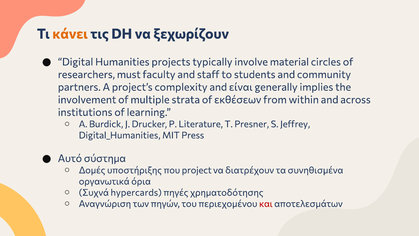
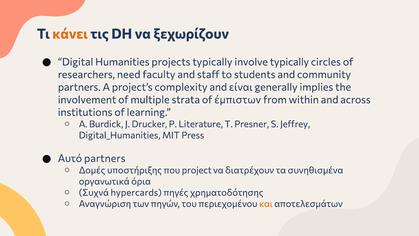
involve material: material -> typically (289, 62)
must: must -> need (129, 75)
εκθέσεων: εκθέσεων -> έμπιστων (238, 100)
Αυτό σύστημα: σύστημα -> partners (105, 158)
και colour: red -> orange (266, 204)
